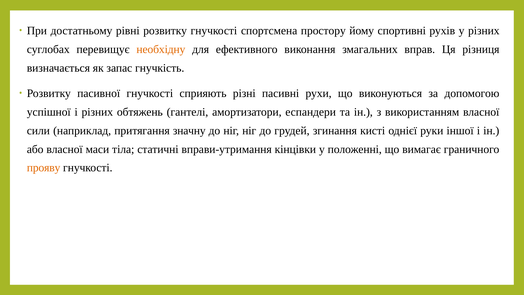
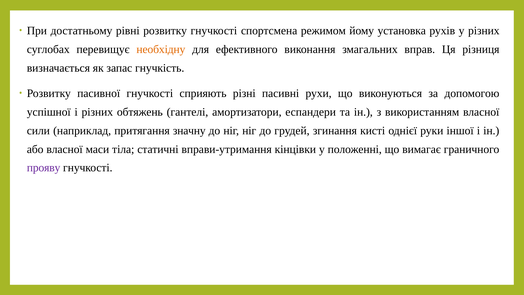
простору: простору -> режимом (323, 31)
спортивні: спортивні -> установка (402, 31)
прояву colour: orange -> purple (44, 168)
